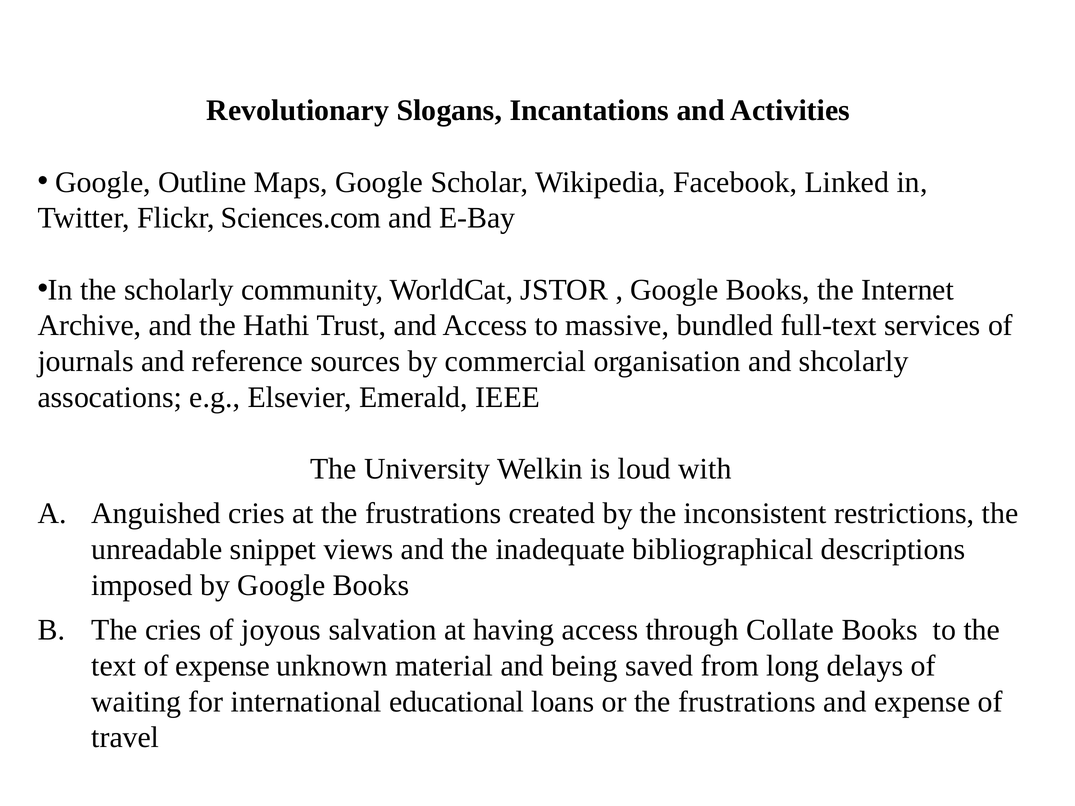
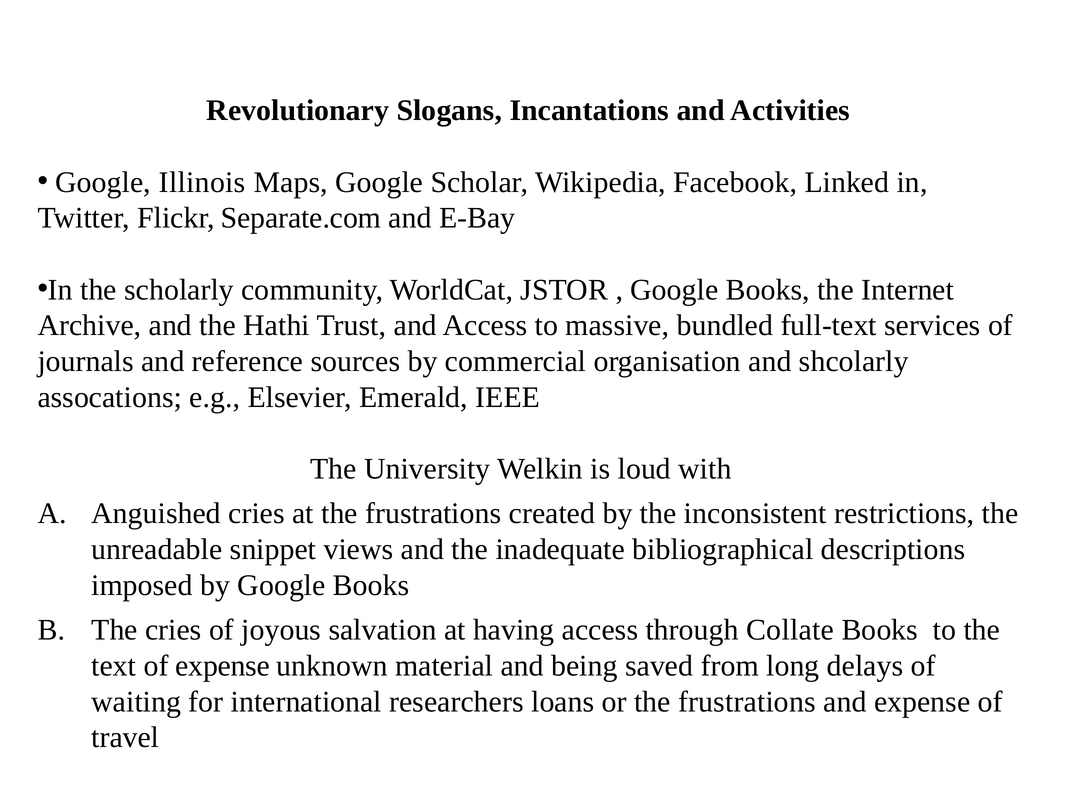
Outline: Outline -> Illinois (202, 182)
Sciences.com: Sciences.com -> Separate.com (301, 218)
educational: educational -> researchers (456, 702)
